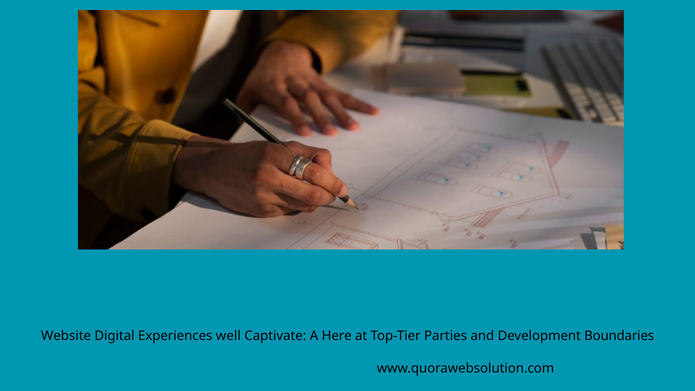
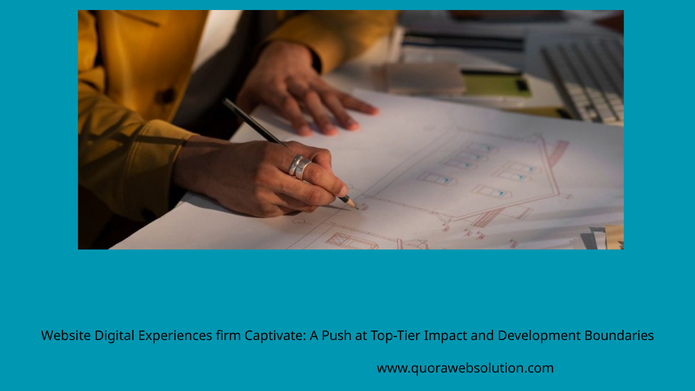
well: well -> firm (229, 336)
Here: Here -> Push (337, 336)
Parties: Parties -> Impact (446, 336)
